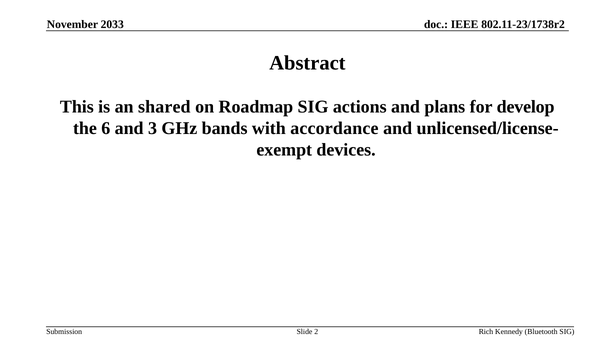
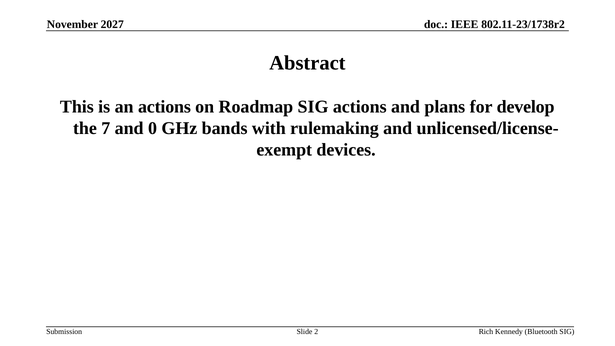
2033: 2033 -> 2027 (112, 25)
an shared: shared -> actions (164, 107)
6: 6 -> 7 (106, 128)
3: 3 -> 0 (153, 128)
accordance: accordance -> rulemaking (335, 128)
